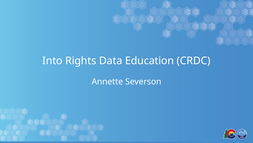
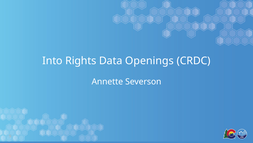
Education: Education -> Openings (149, 60)
